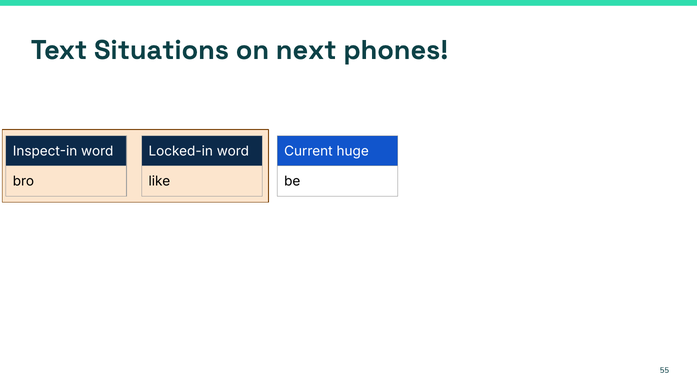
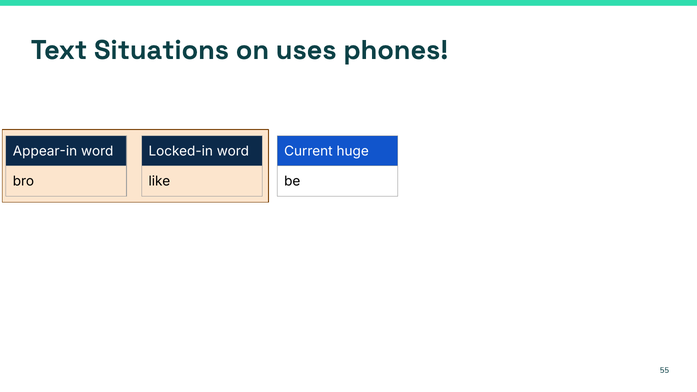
next: next -> uses (306, 50)
Inspect-in: Inspect-in -> Appear-in (45, 151)
